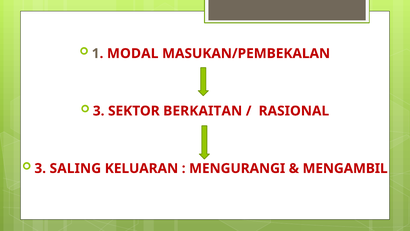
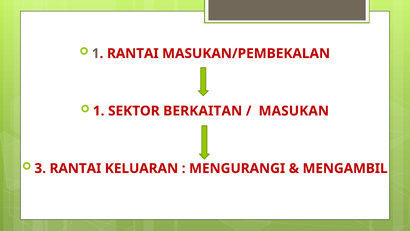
1 MODAL: MODAL -> RANTAI (133, 53)
3: 3 -> 1 (99, 111)
RASIONAL: RASIONAL -> MASUKAN (294, 111)
3 SALING: SALING -> RANTAI (75, 168)
